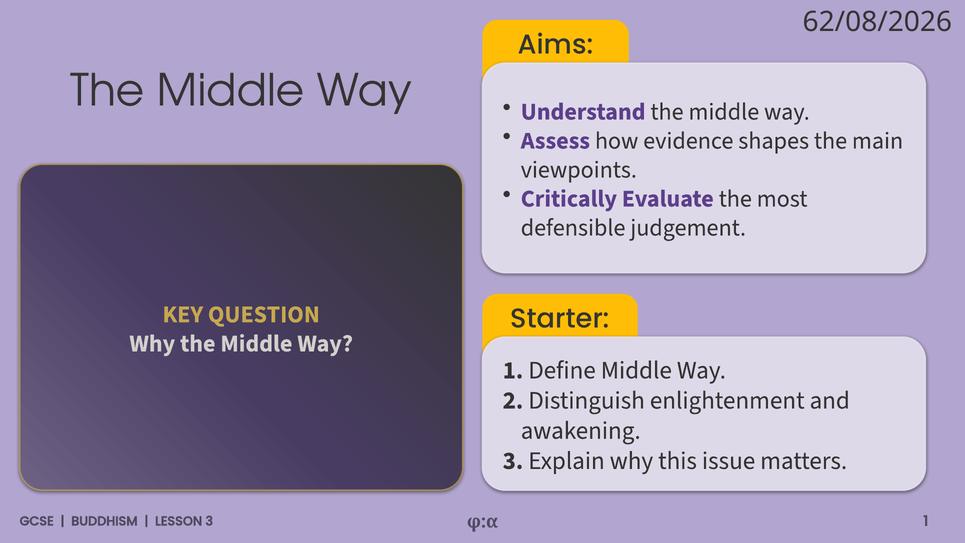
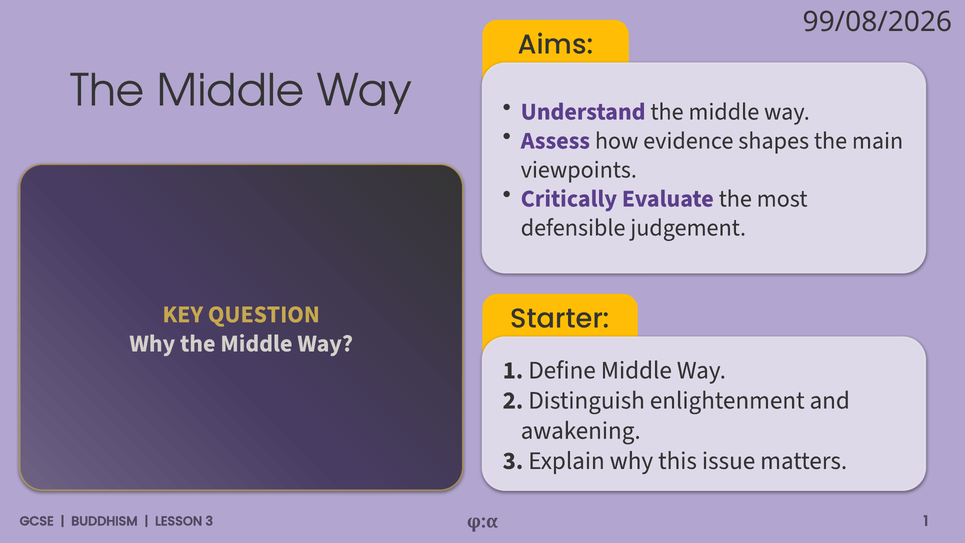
62/08/2026: 62/08/2026 -> 99/08/2026 (877, 22)
